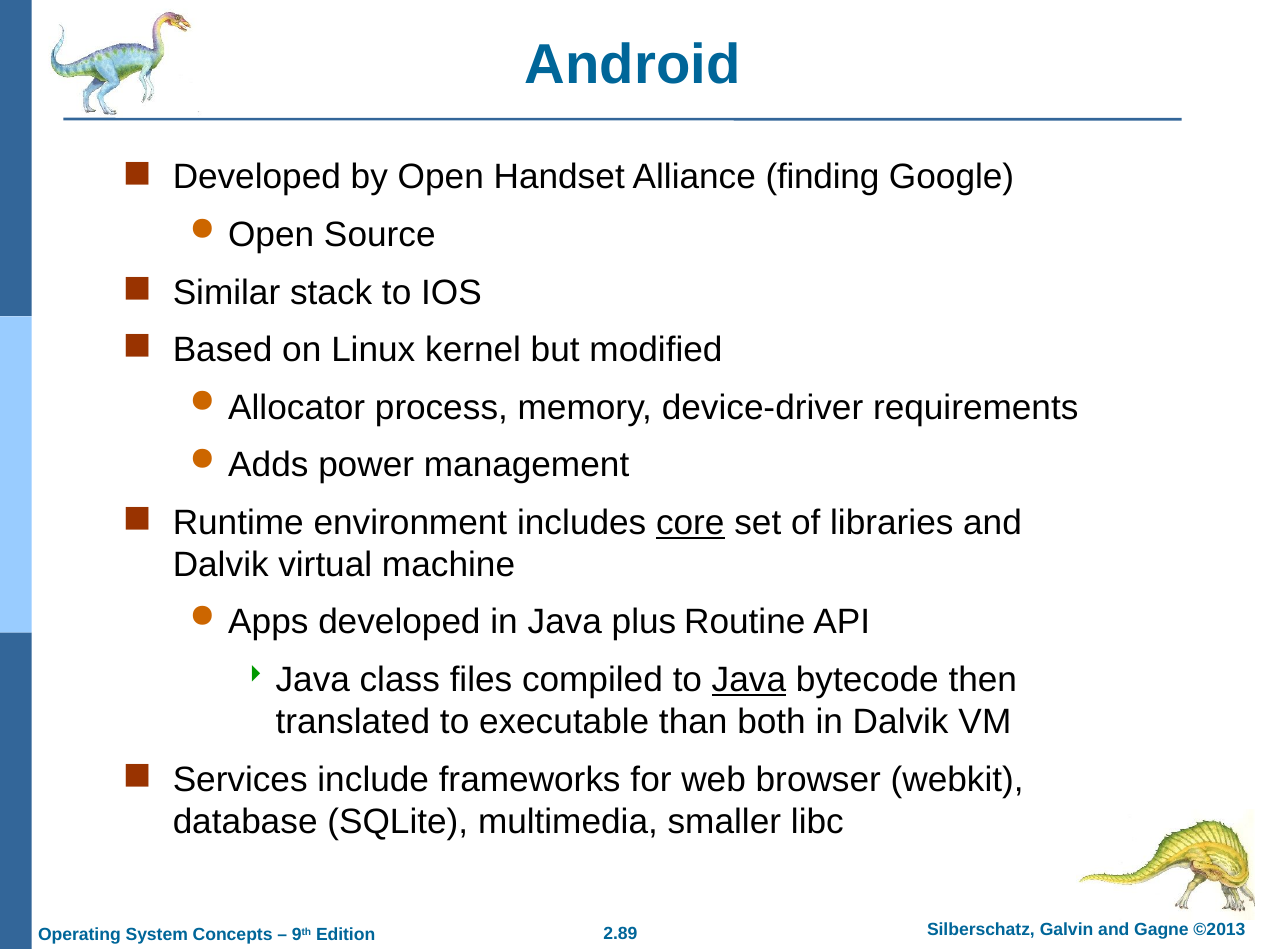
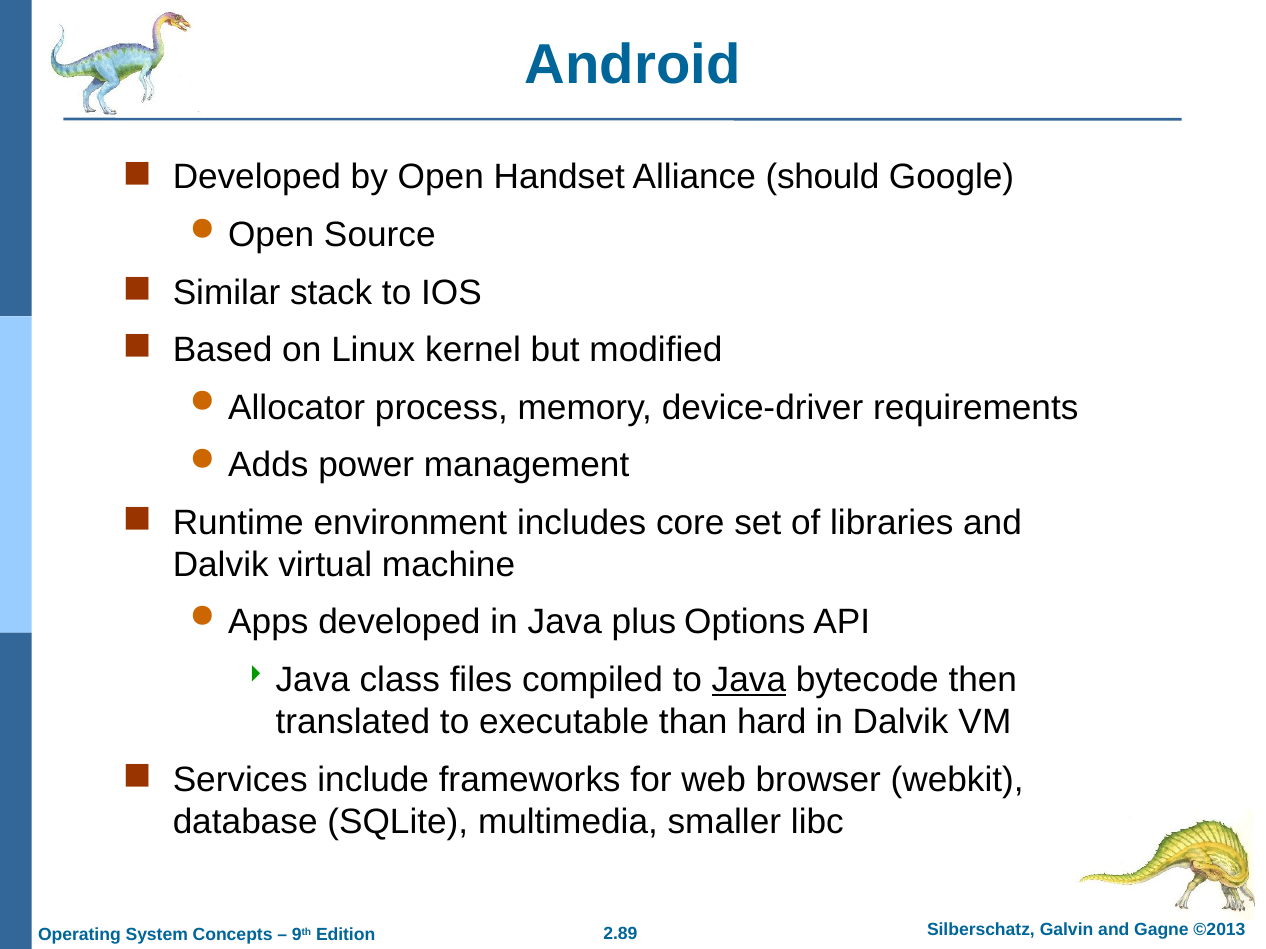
finding: finding -> should (822, 177)
core underline: present -> none (690, 523)
Routine: Routine -> Options (745, 623)
both: both -> hard (772, 722)
